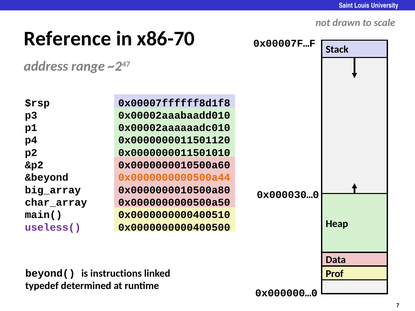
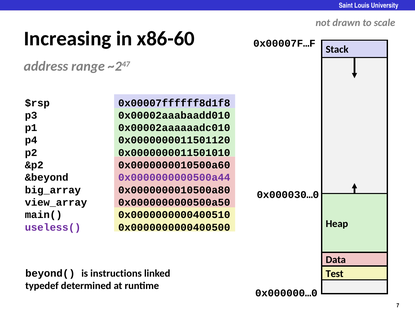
Reference: Reference -> Increasing (68, 39)
x86-70: x86-70 -> x86-60 (166, 39)
0x0000000000500a44 colour: orange -> purple (174, 178)
char_array: char_array -> view_array (56, 203)
Prof: Prof -> Test (335, 274)
